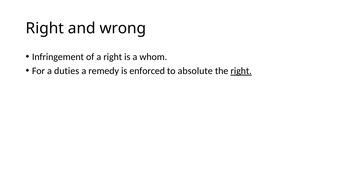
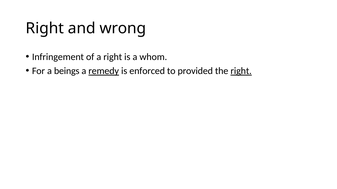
duties: duties -> beings (67, 71)
remedy underline: none -> present (104, 71)
absolute: absolute -> provided (195, 71)
